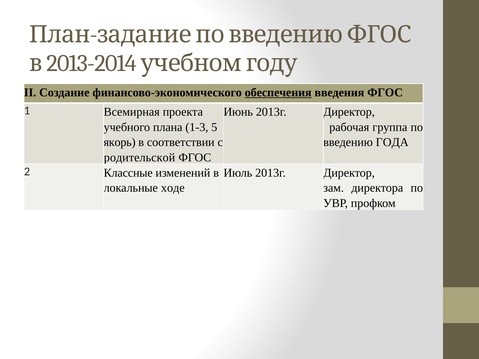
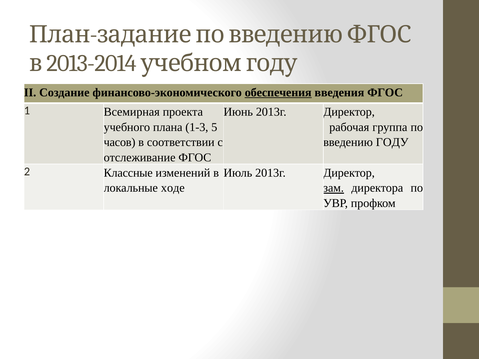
якорь: якорь -> часов (120, 142)
ГОДА: ГОДА -> ГОДУ (392, 142)
родительской: родительской -> отслеживание (140, 158)
зам underline: none -> present (334, 188)
